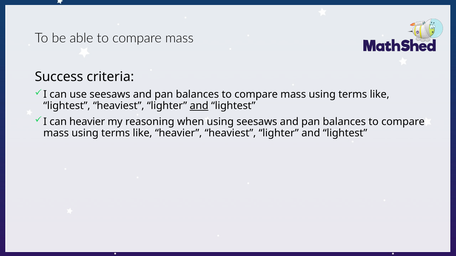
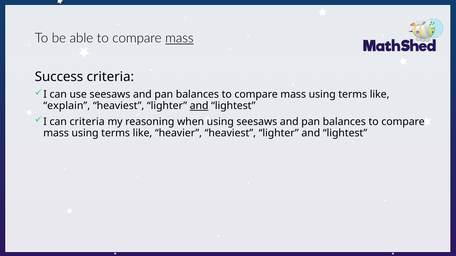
mass underline: none -> present (179, 38)
lightest: lightest -> explain (67, 106)
can heavier: heavier -> criteria (87, 122)
